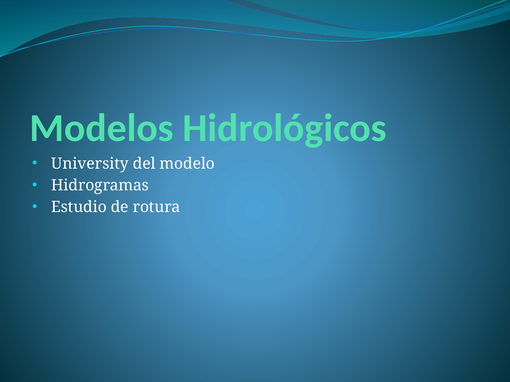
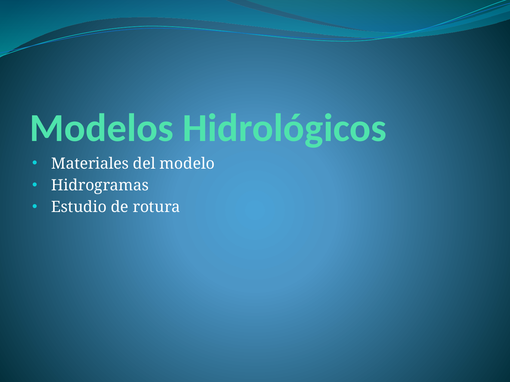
University: University -> Materiales (90, 164)
